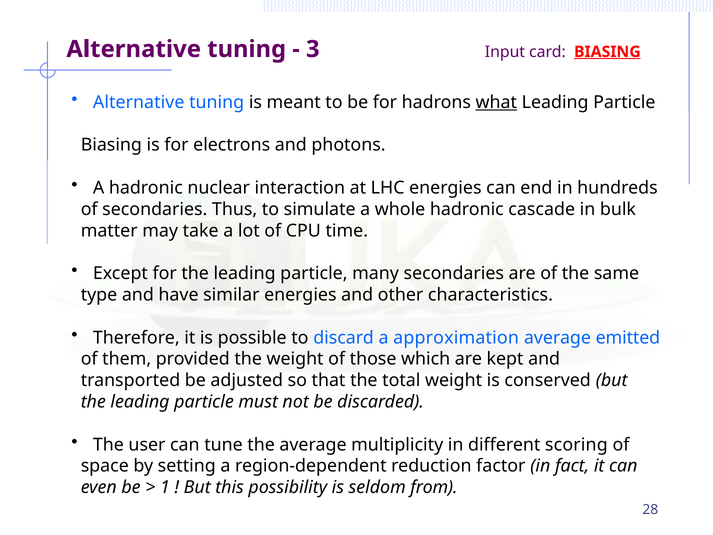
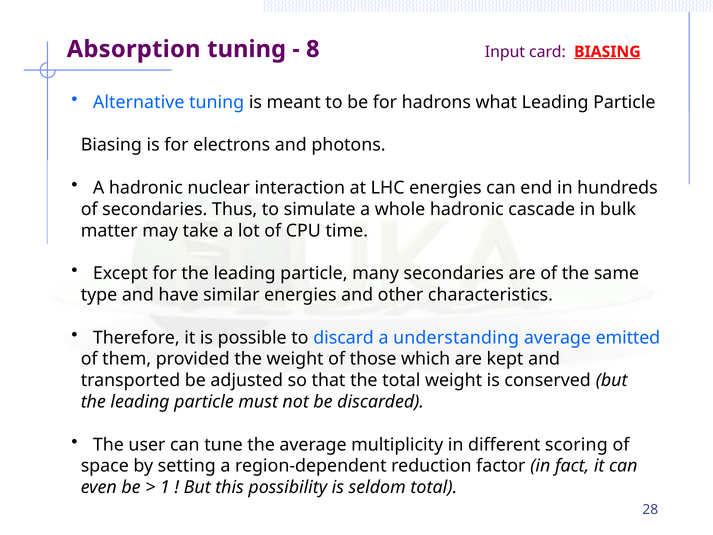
Alternative: Alternative -> Absorption (134, 49)
3: 3 -> 8 (313, 49)
what underline: present -> none (496, 102)
approximation: approximation -> understanding (456, 338)
seldom from: from -> total (434, 487)
